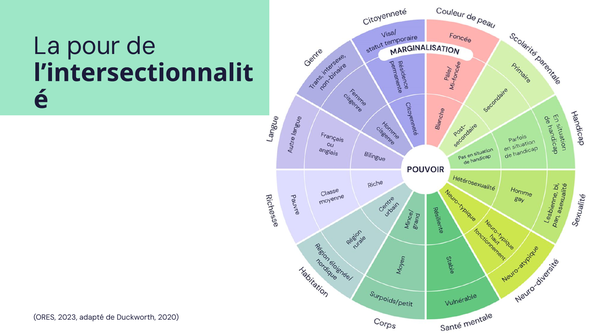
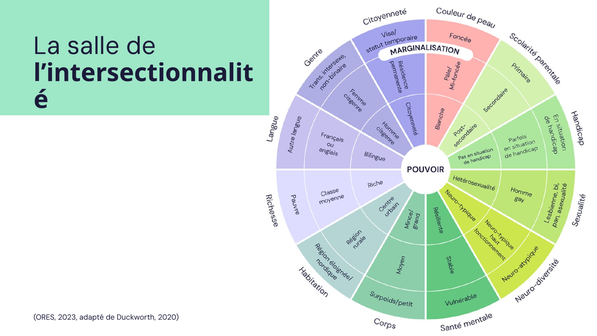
pour: pour -> salle (93, 46)
